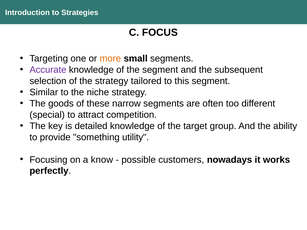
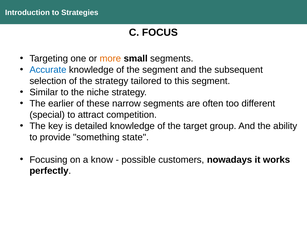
Accurate colour: purple -> blue (48, 70)
goods: goods -> earlier (61, 104)
utility: utility -> state (135, 137)
